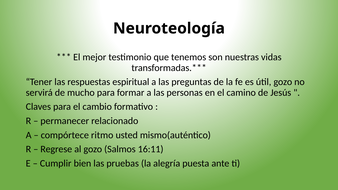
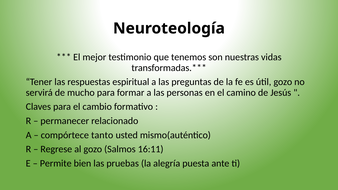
ritmo: ritmo -> tanto (102, 135)
Cumplir: Cumplir -> Permite (56, 163)
